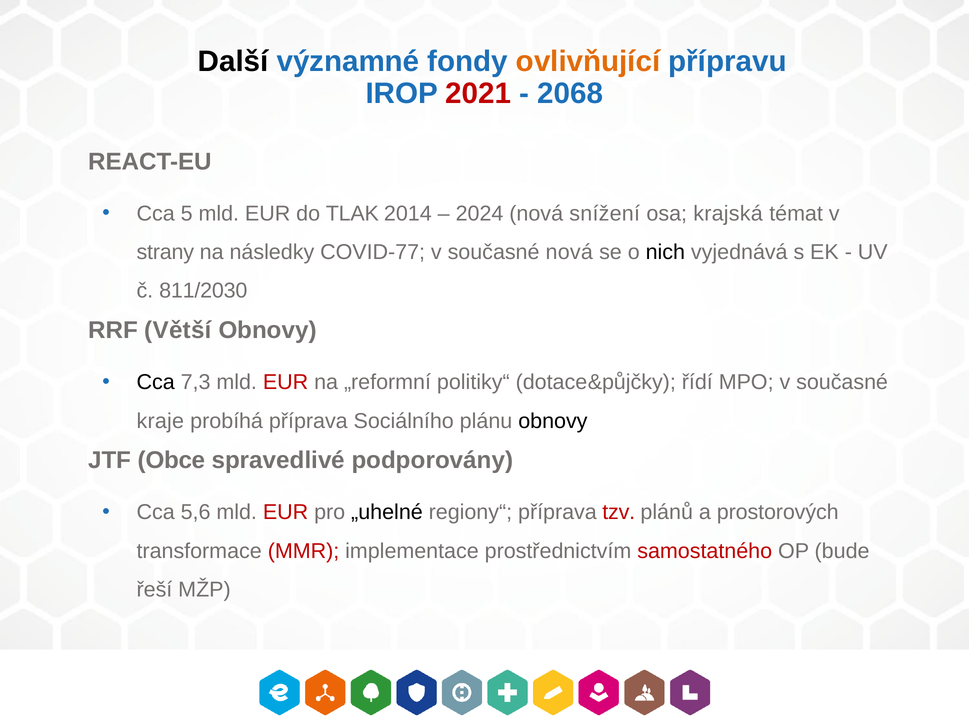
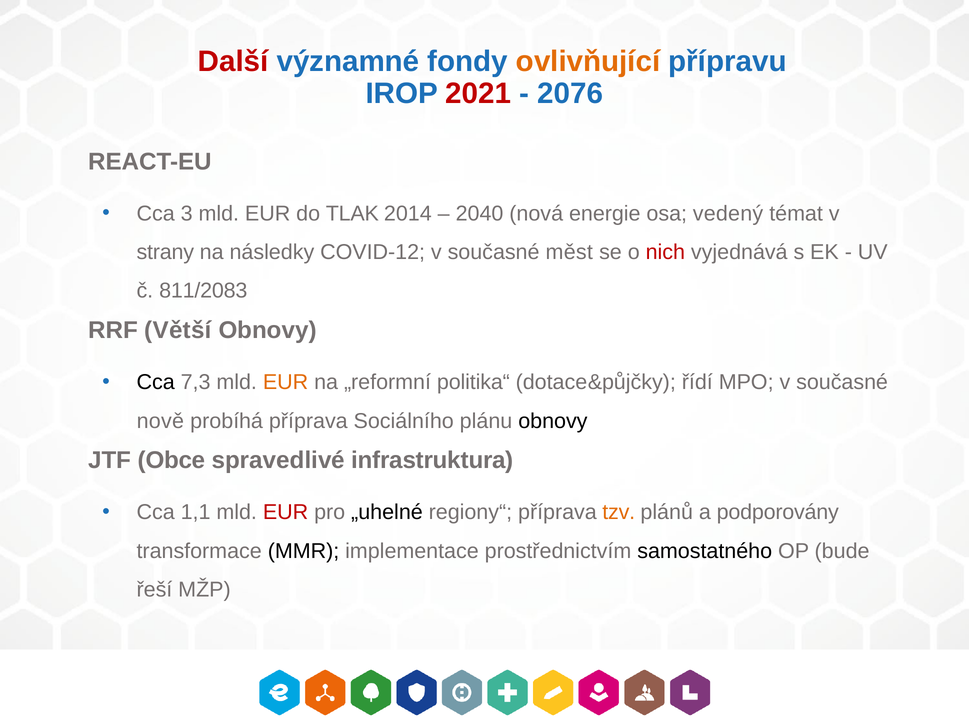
Další colour: black -> red (233, 62)
2068: 2068 -> 2076 (570, 94)
5: 5 -> 3 (187, 214)
2024: 2024 -> 2040 (480, 214)
snížení: snížení -> energie (605, 214)
krajská: krajská -> vedený (728, 214)
COVID-77: COVID-77 -> COVID-12 (373, 252)
současné nová: nová -> měst (569, 252)
nich colour: black -> red (665, 252)
811/2030: 811/2030 -> 811/2083 (203, 291)
EUR colour: red -> orange (286, 383)
politiky“: politiky“ -> politika“ (473, 383)
kraje: kraje -> nově (160, 421)
podporovány: podporovány -> infrastruktura (432, 461)
5,6: 5,6 -> 1,1 (196, 513)
tzv colour: red -> orange (619, 513)
prostorových: prostorových -> podporovány (778, 513)
MMR colour: red -> black (304, 552)
samostatného colour: red -> black (705, 552)
